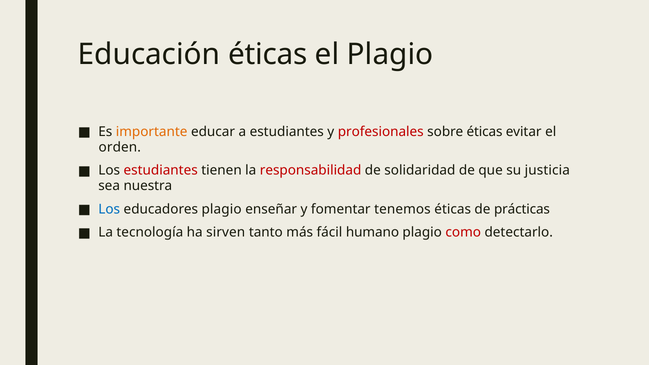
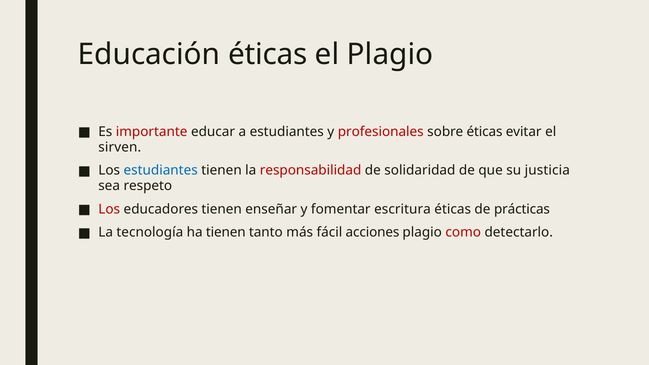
importante colour: orange -> red (152, 132)
orden: orden -> sirven (120, 147)
estudiantes colour: red -> blue (161, 170)
nuestra: nuestra -> respeto (148, 186)
Los colour: blue -> red (109, 209)
educadores plagio: plagio -> tienen (222, 209)
tenemos: tenemos -> escritura (402, 209)
ha sirven: sirven -> tienen (226, 233)
humano: humano -> acciones (373, 233)
